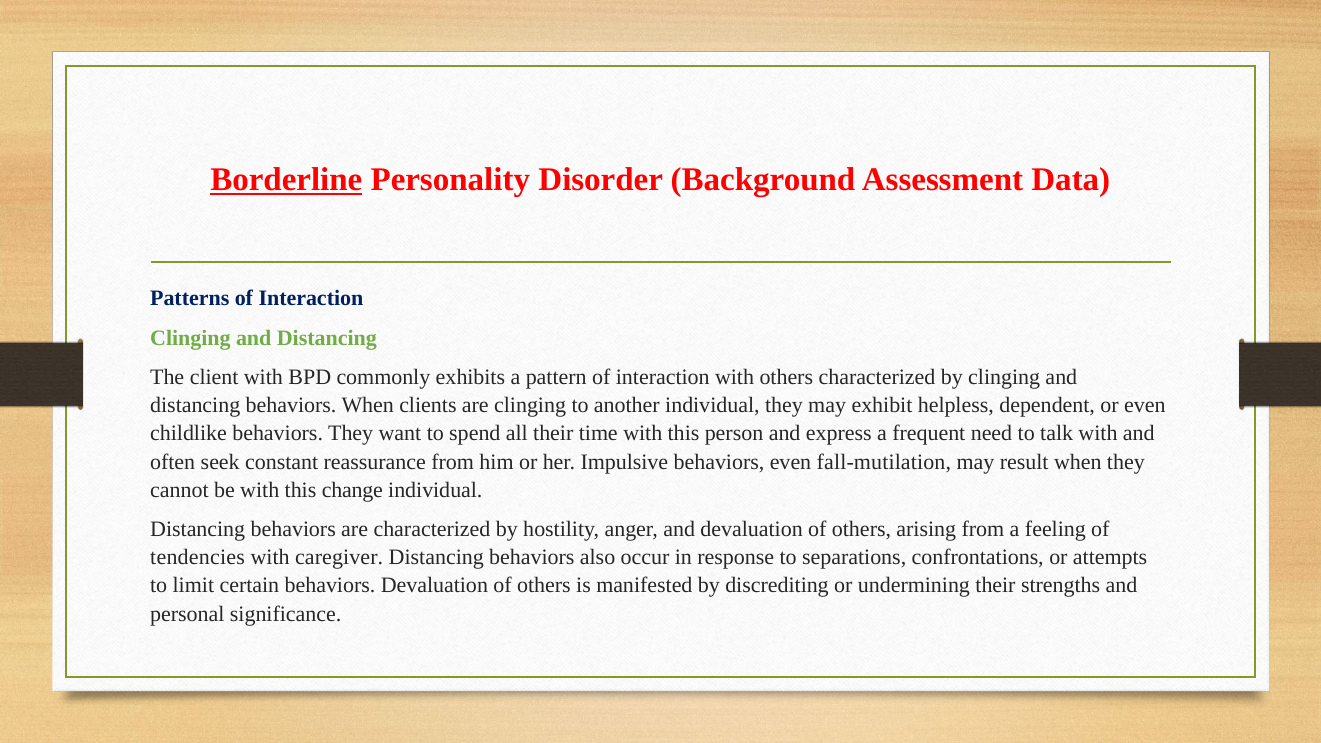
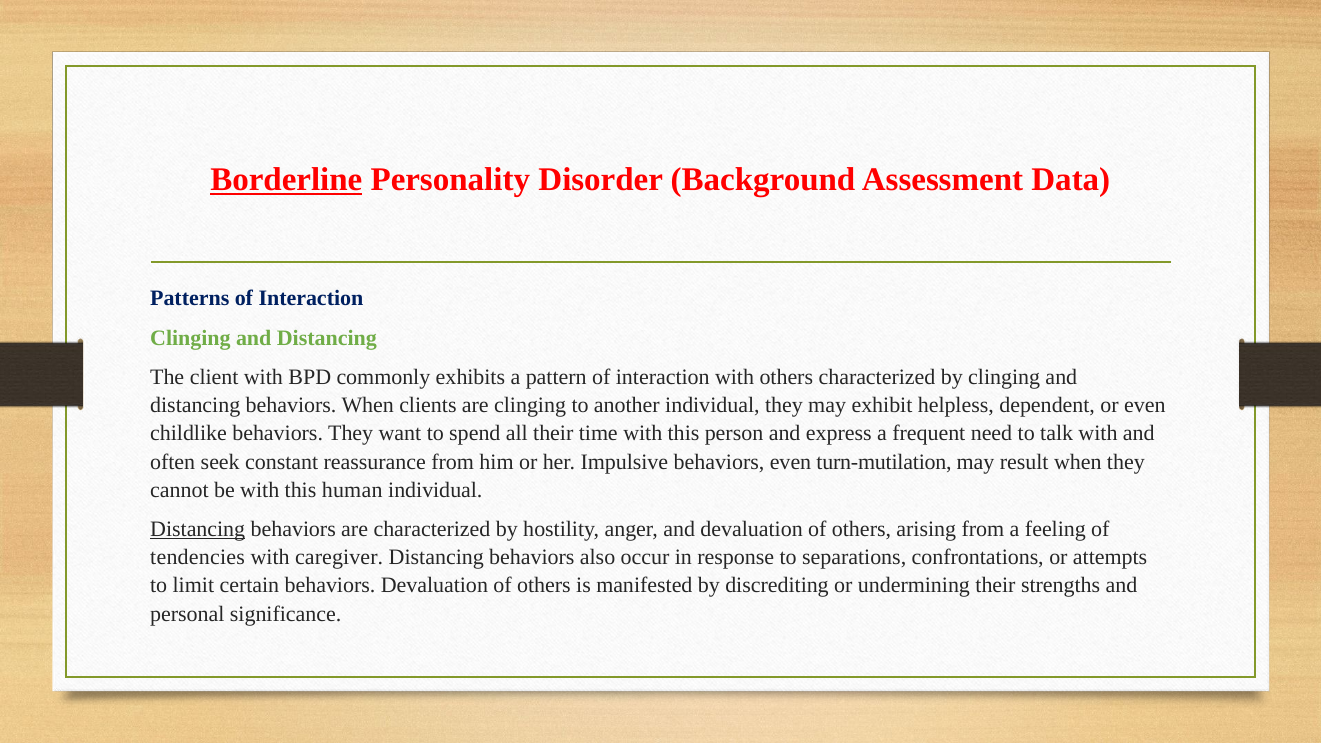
fall-mutilation: fall-mutilation -> turn-mutilation (884, 462)
change: change -> human (352, 490)
Distancing underline: none -> present (198, 529)
